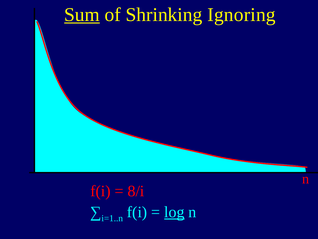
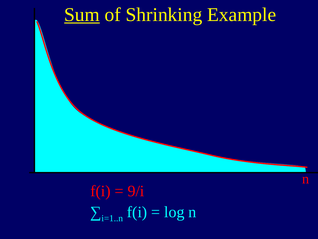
Ignoring: Ignoring -> Example (242, 15)
8/i: 8/i -> 9/i (136, 191)
log underline: present -> none (174, 212)
